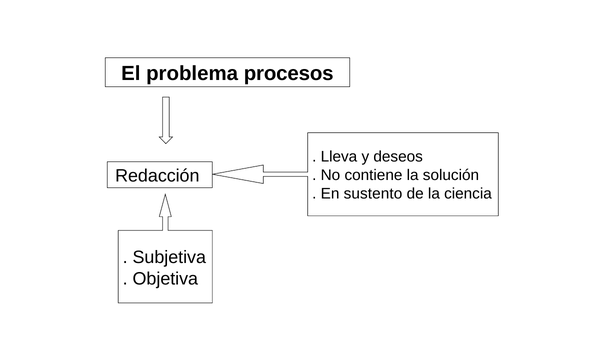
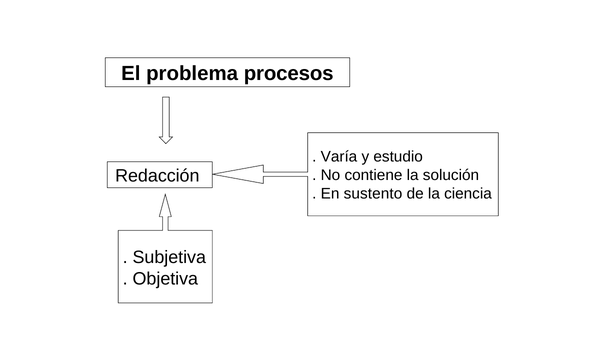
Lleva: Lleva -> Varía (339, 157)
deseos: deseos -> estudio (398, 157)
